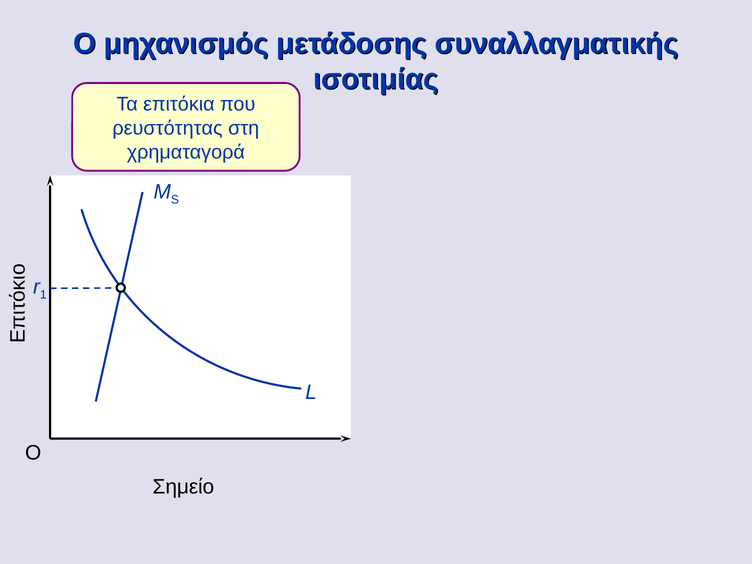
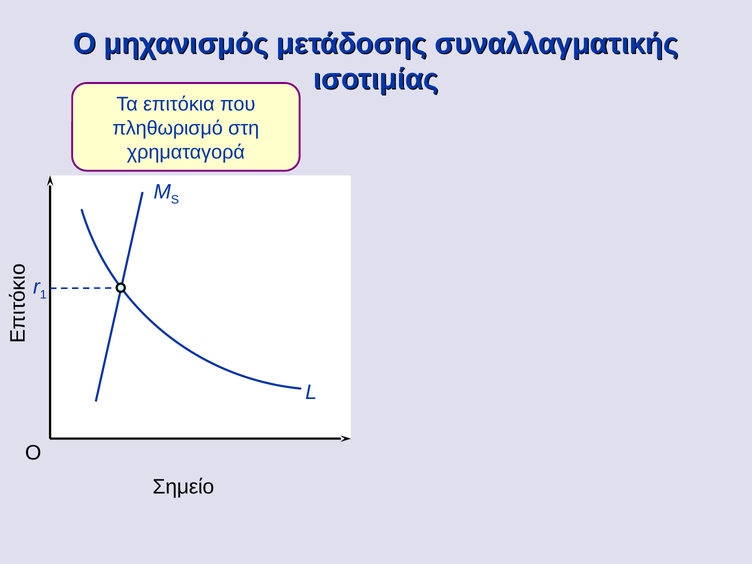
ρευστότητας: ρευστότητας -> πληθωρισμό (168, 128)
